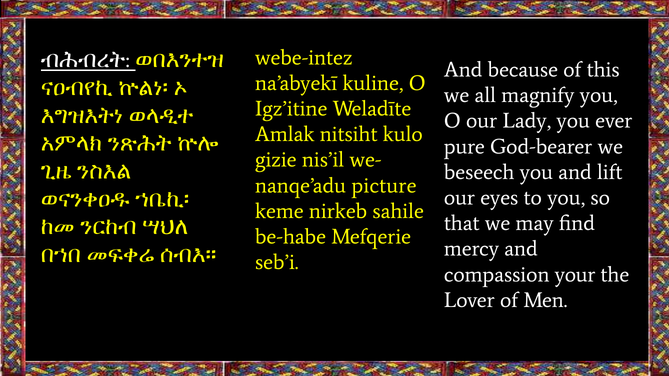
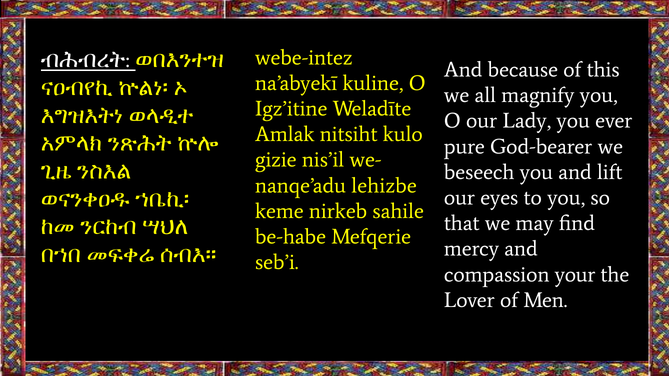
picture: picture -> lehizbe (384, 186)
